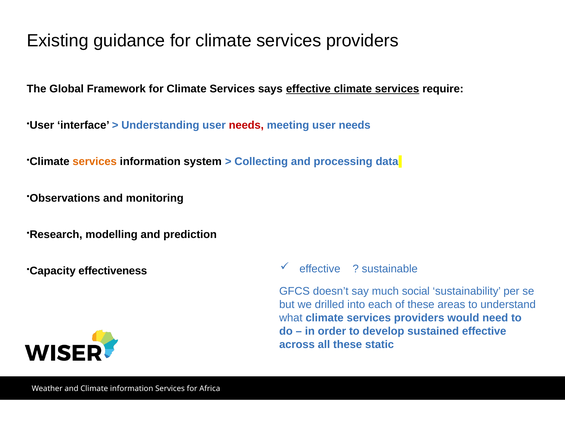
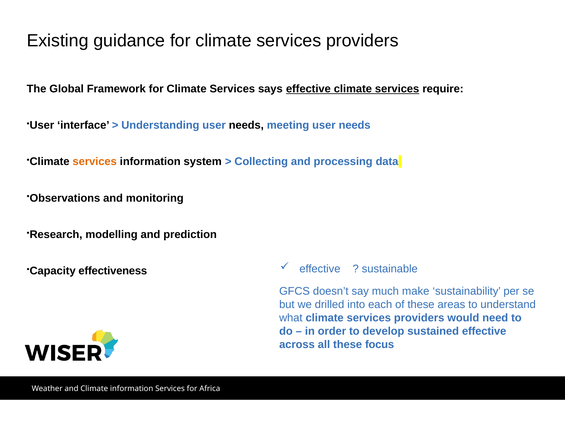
needs colour: red -> black (246, 125)
social: social -> make (416, 291)
static: static -> focus (380, 344)
